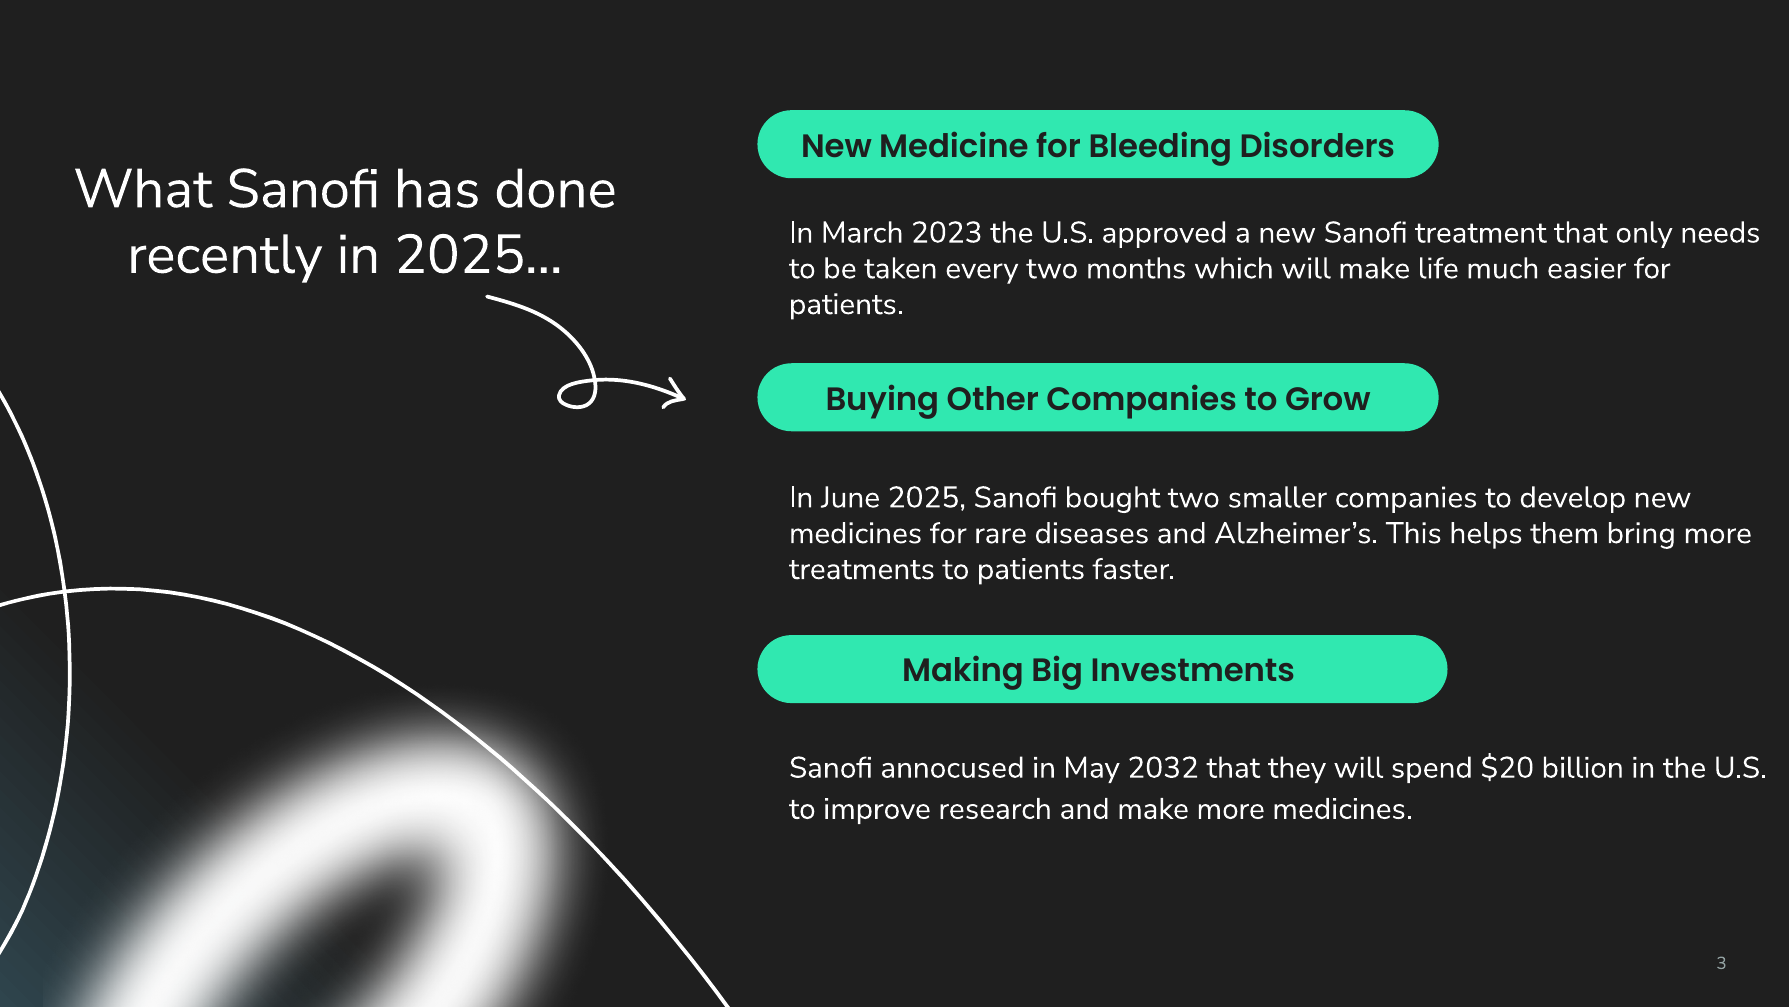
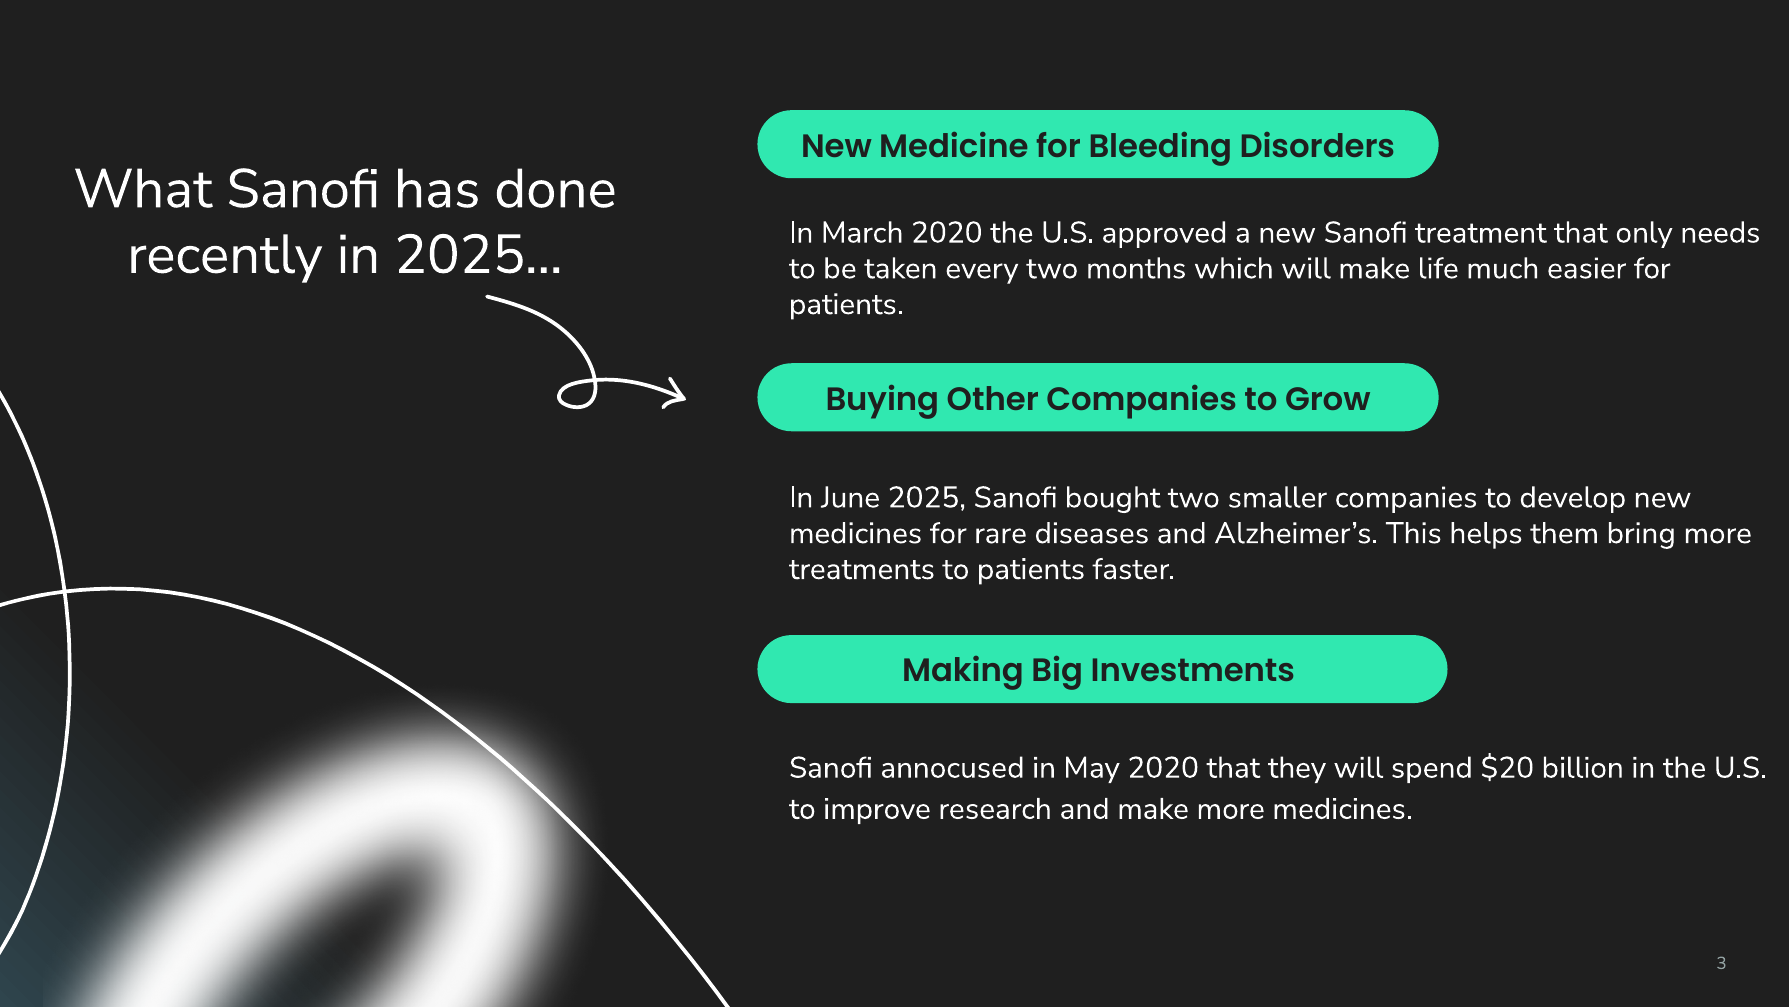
March 2023: 2023 -> 2020 (947, 233)
May 2032: 2032 -> 2020 (1163, 767)
